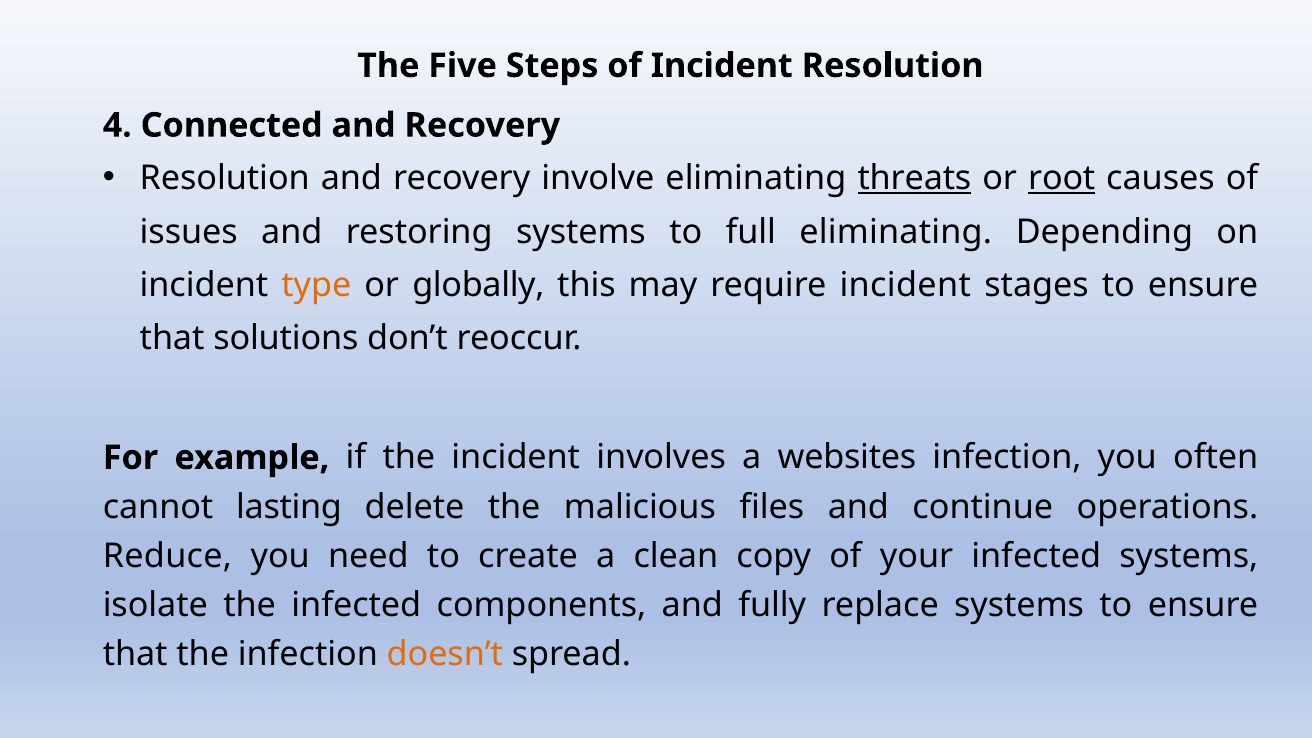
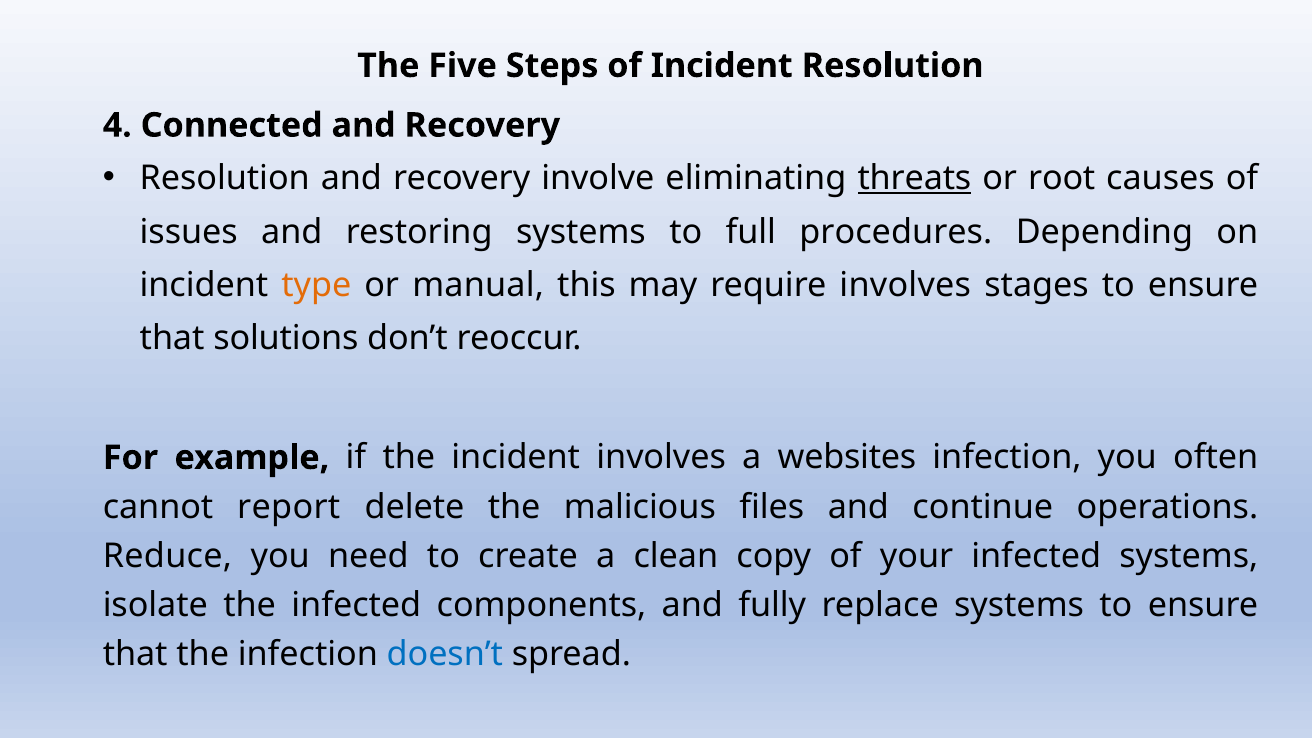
root underline: present -> none (1062, 179)
full eliminating: eliminating -> procedures (896, 232)
globally: globally -> manual (478, 285)
require incident: incident -> involves (905, 285)
lasting: lasting -> report (289, 507)
doesn’t colour: orange -> blue (445, 654)
